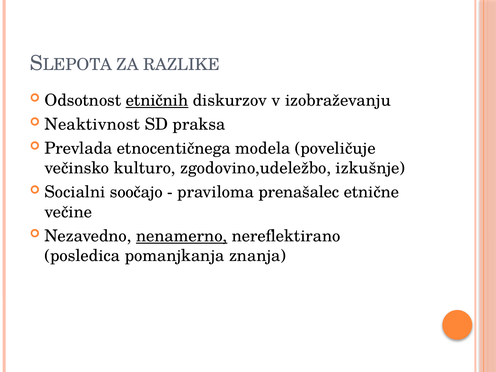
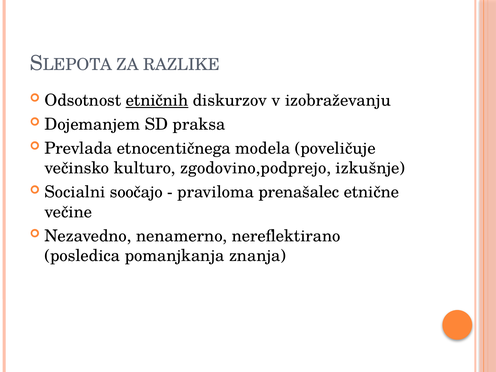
Neaktivnost: Neaktivnost -> Dojemanjem (92, 124)
zgodovino,udeležbo: zgodovino,udeležbo -> zgodovino,podprejo (256, 168)
nenamerno underline: present -> none (182, 236)
